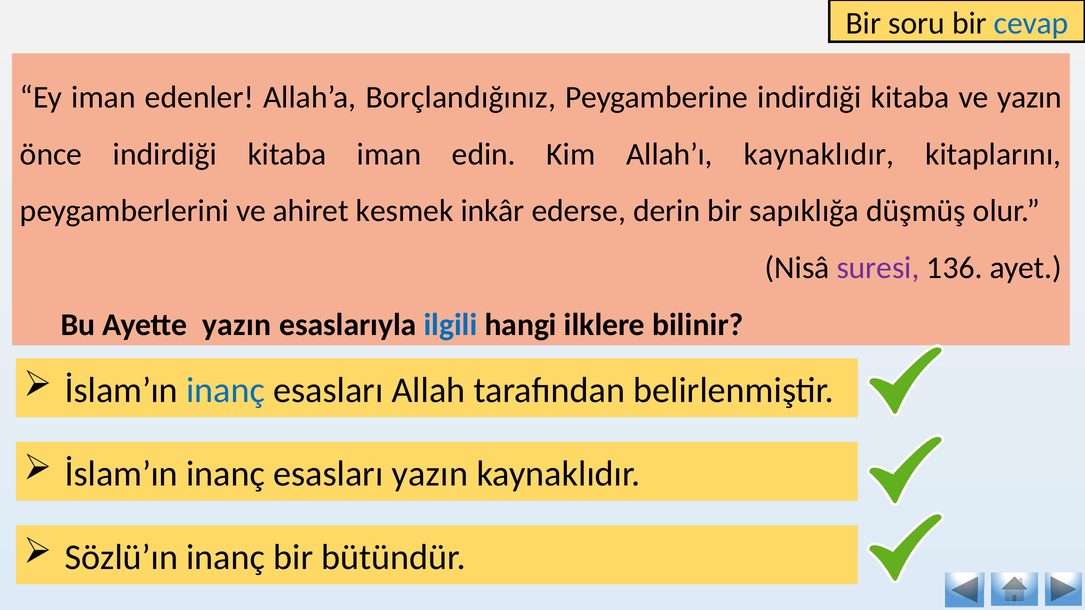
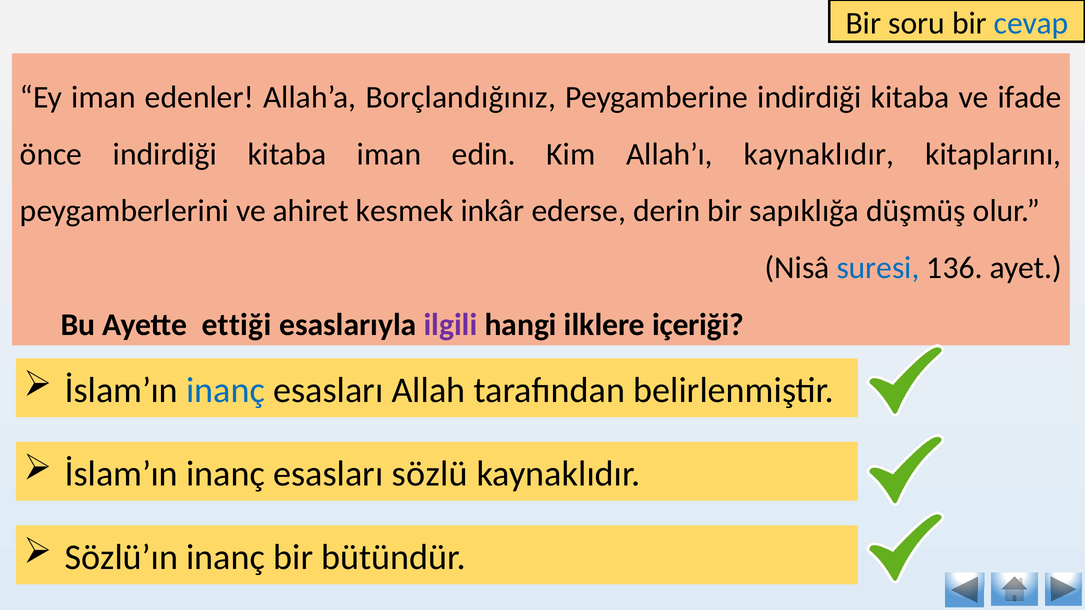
ve yazın: yazın -> ifade (1030, 97)
suresi colour: purple -> blue (878, 268)
Ayette yazın: yazın -> ettiği (237, 325)
ilgili colour: blue -> purple (450, 325)
bilinir: bilinir -> içeriği (698, 325)
esasları yazın: yazın -> sözlü (430, 474)
